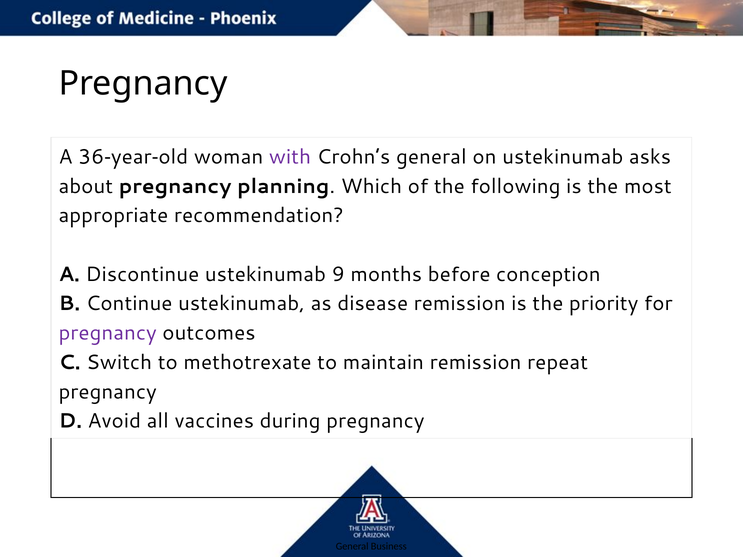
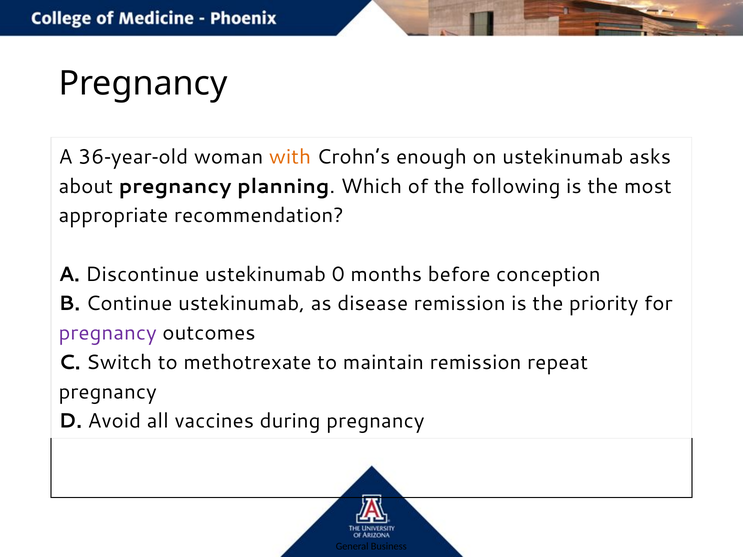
with colour: purple -> orange (290, 157)
Crohn’s general: general -> enough (431, 157)
9: 9 -> 0 (338, 274)
